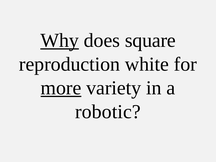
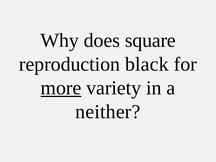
Why underline: present -> none (60, 40)
white: white -> black (147, 64)
robotic: robotic -> neither (108, 112)
